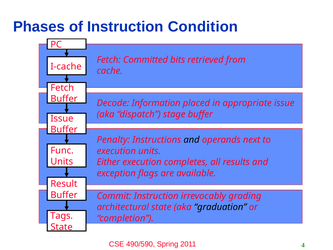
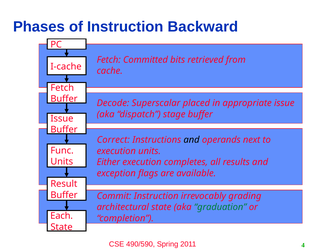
Condition: Condition -> Backward (203, 27)
Information: Information -> Superscalar (156, 103)
Penalty: Penalty -> Correct (113, 140)
graduation colour: black -> green (220, 207)
Tags: Tags -> Each (62, 216)
